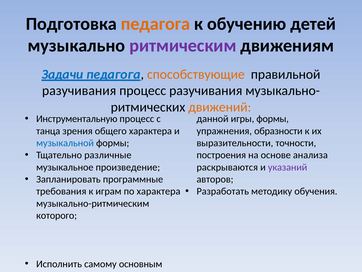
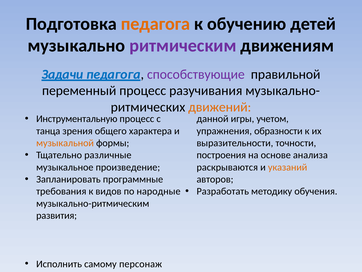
способствующие colour: orange -> purple (196, 74)
разучивания: разучивания -> переменный (79, 91)
игры формы: формы -> учетом (273, 119)
музыкальной colour: blue -> orange (65, 143)
указаний colour: purple -> orange (288, 167)
играм: играм -> видов (109, 191)
по характера: характера -> народные (159, 191)
которого: которого -> развития (57, 215)
основным: основным -> персонаж (141, 263)
